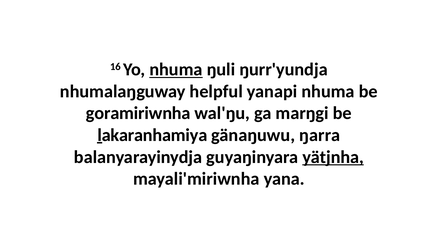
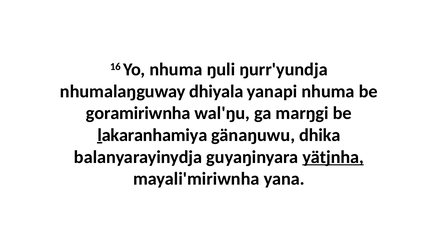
nhuma underline: present -> none (176, 70)
helpful: helpful -> dhiyala (216, 92)
ŋarra: ŋarra -> dhika (320, 135)
